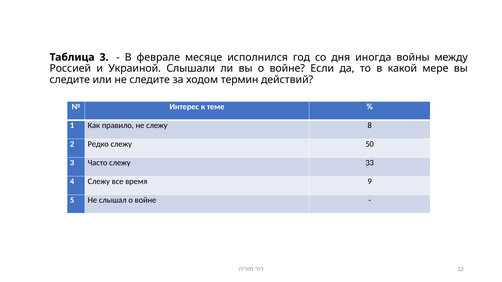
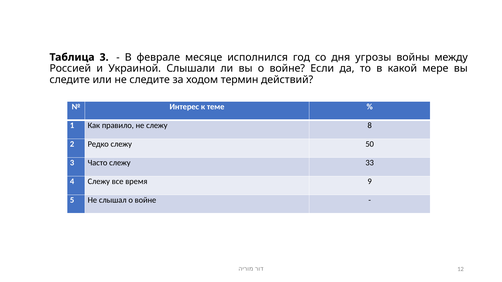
иногда: иногда -> угрозы (373, 57)
